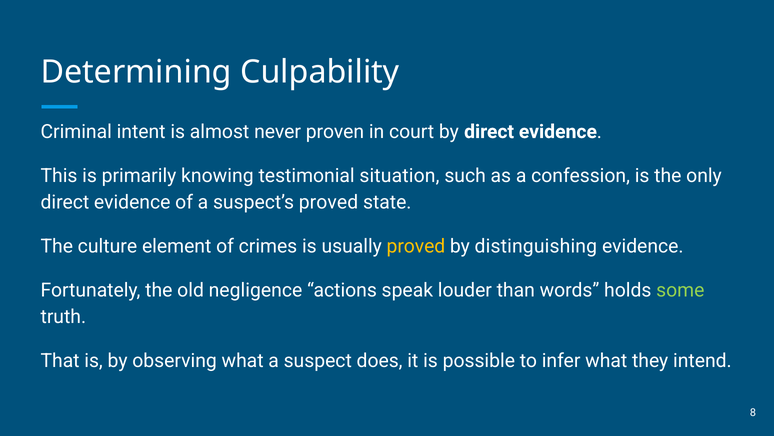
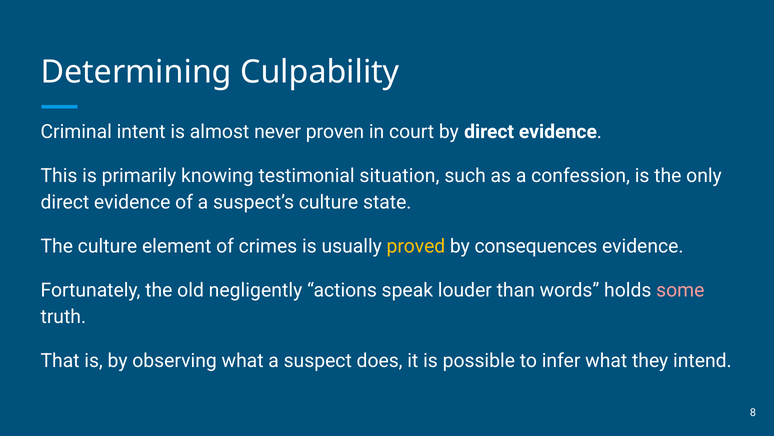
suspect’s proved: proved -> culture (328, 202)
distinguishing: distinguishing -> consequences (536, 246)
negligence: negligence -> negligently (255, 290)
some colour: light green -> pink (680, 290)
